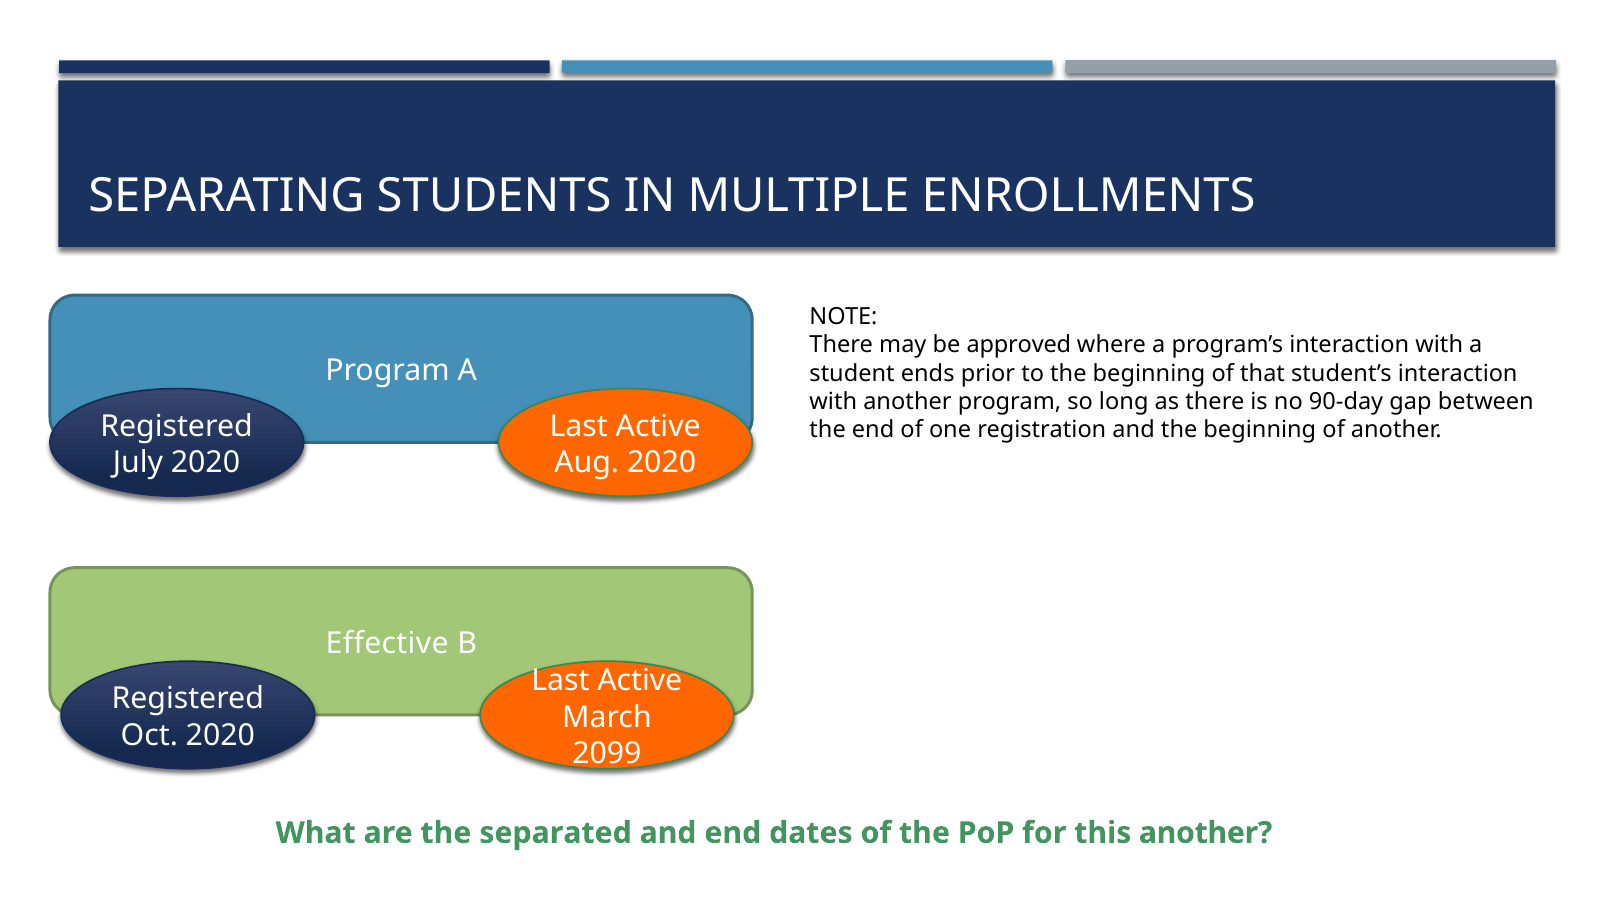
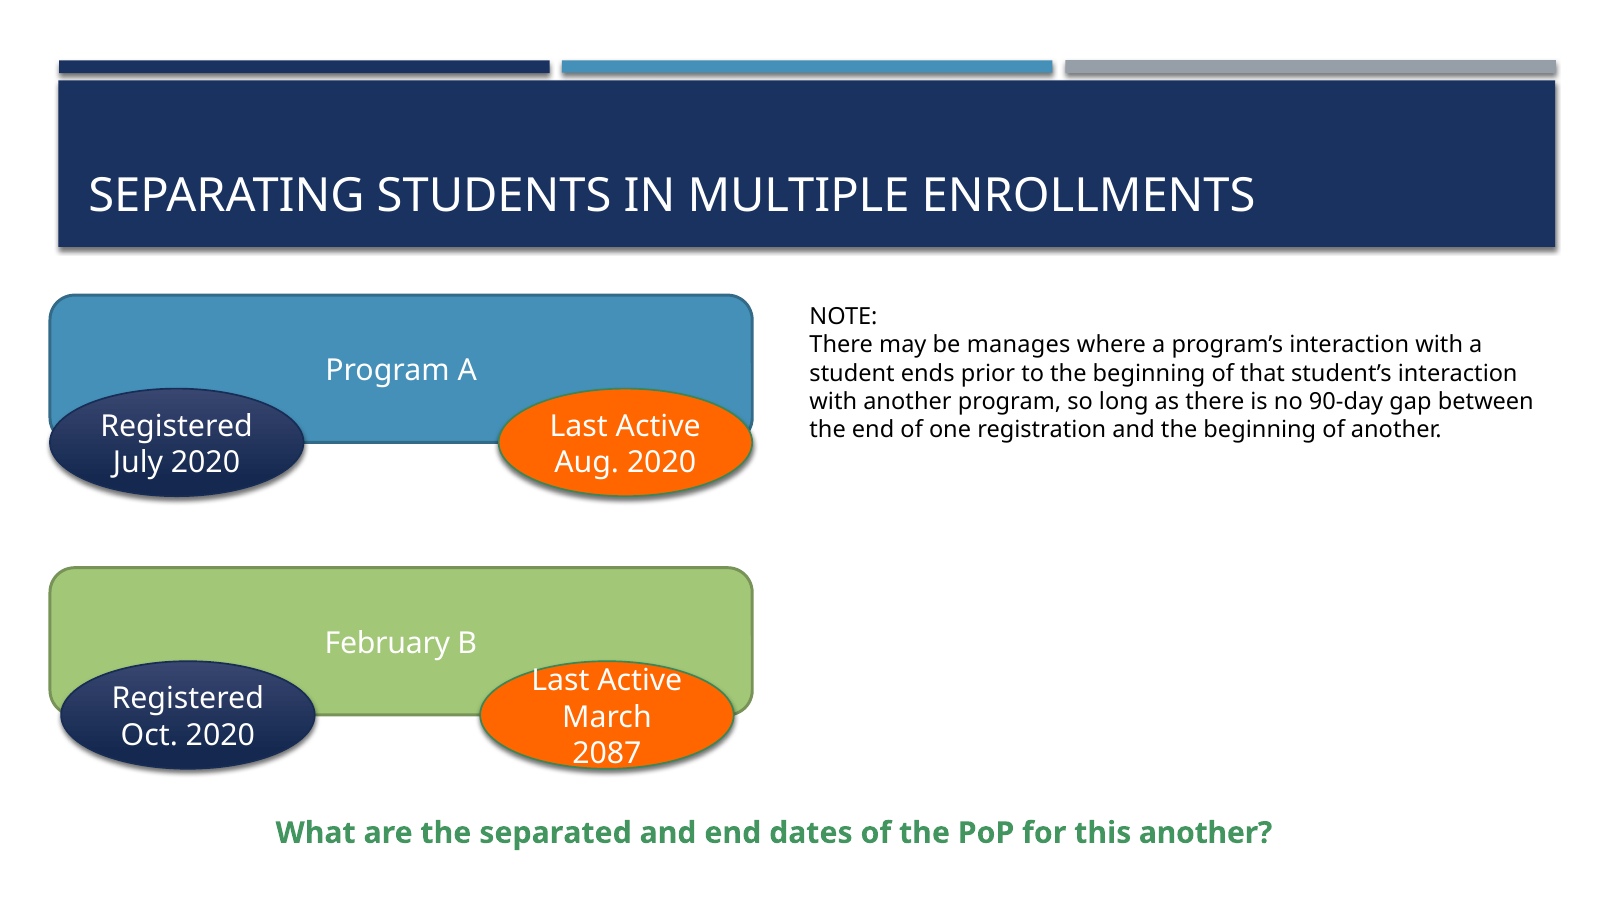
approved: approved -> manages (1019, 345)
Effective: Effective -> February (387, 644)
2099: 2099 -> 2087 (607, 754)
